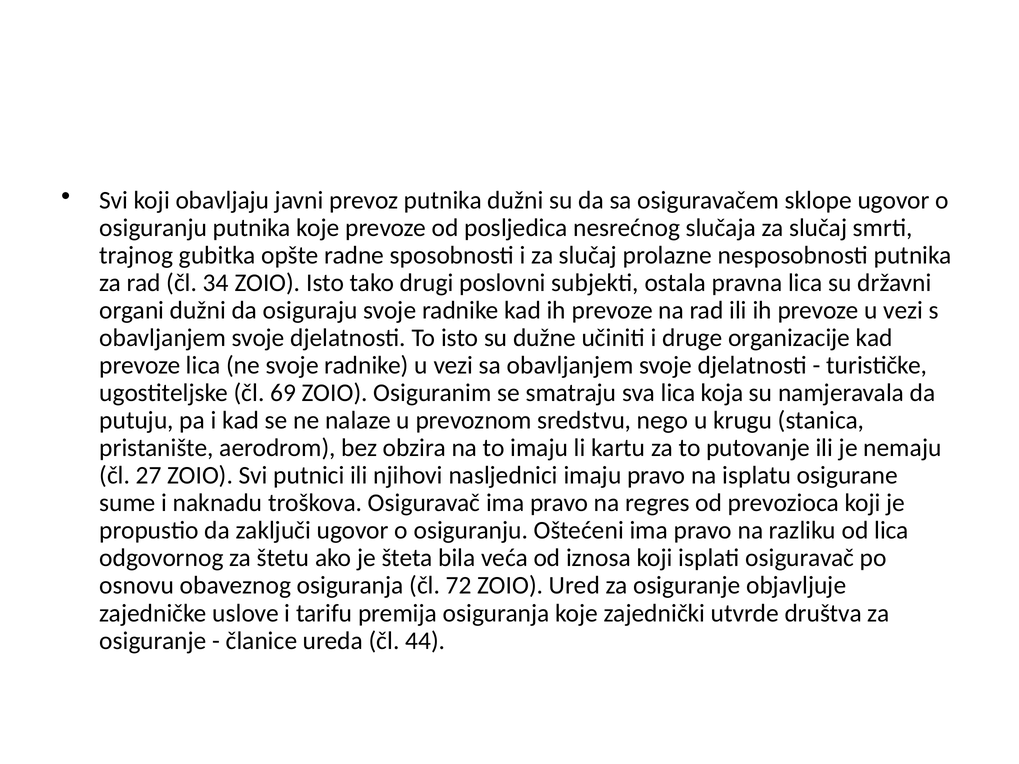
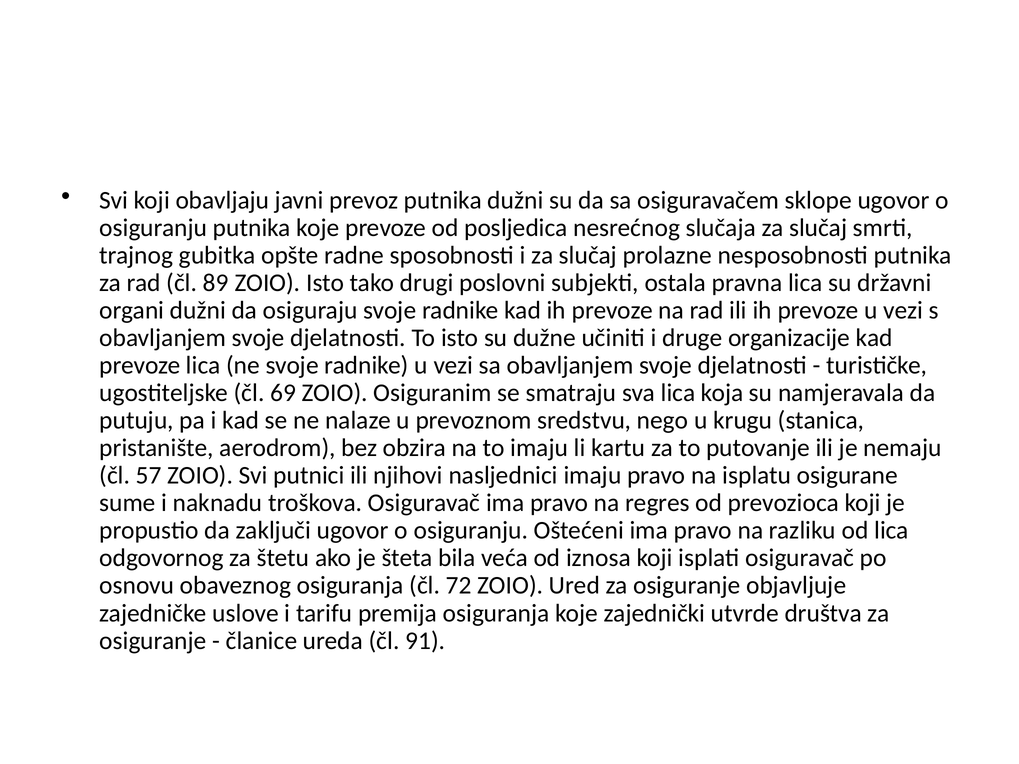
34: 34 -> 89 (216, 283)
27: 27 -> 57 (149, 476)
44: 44 -> 91 (425, 641)
